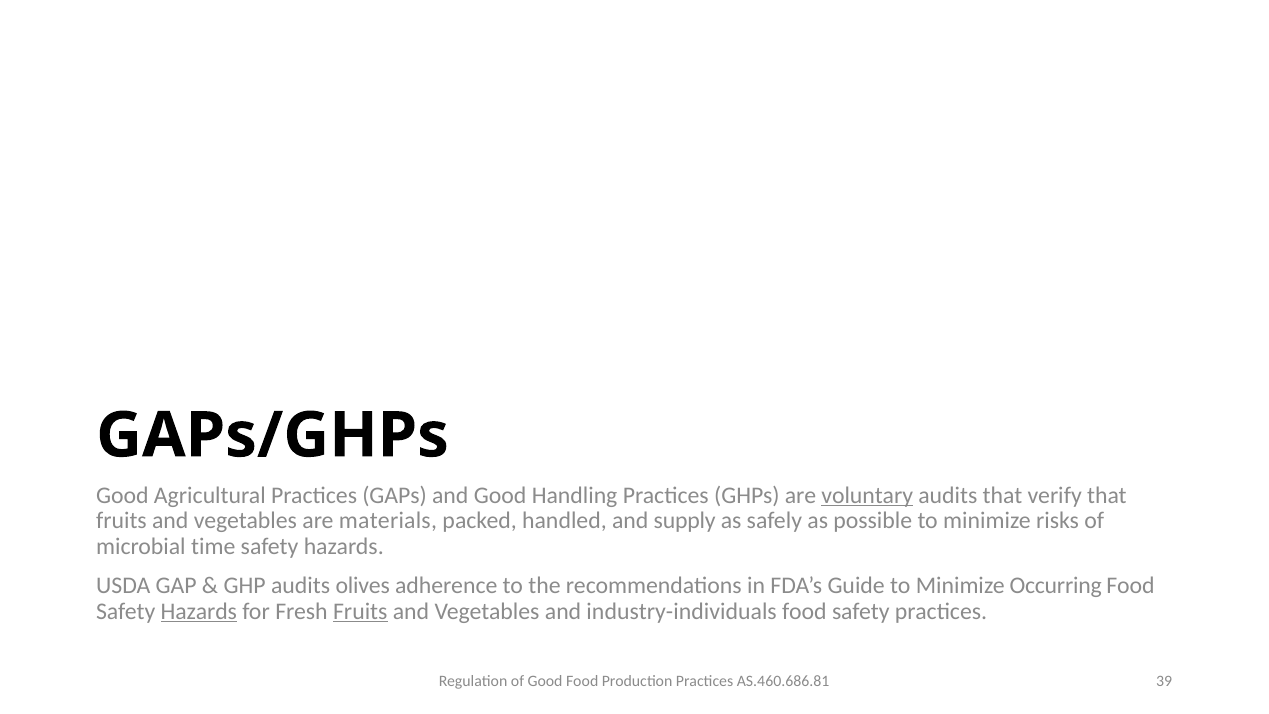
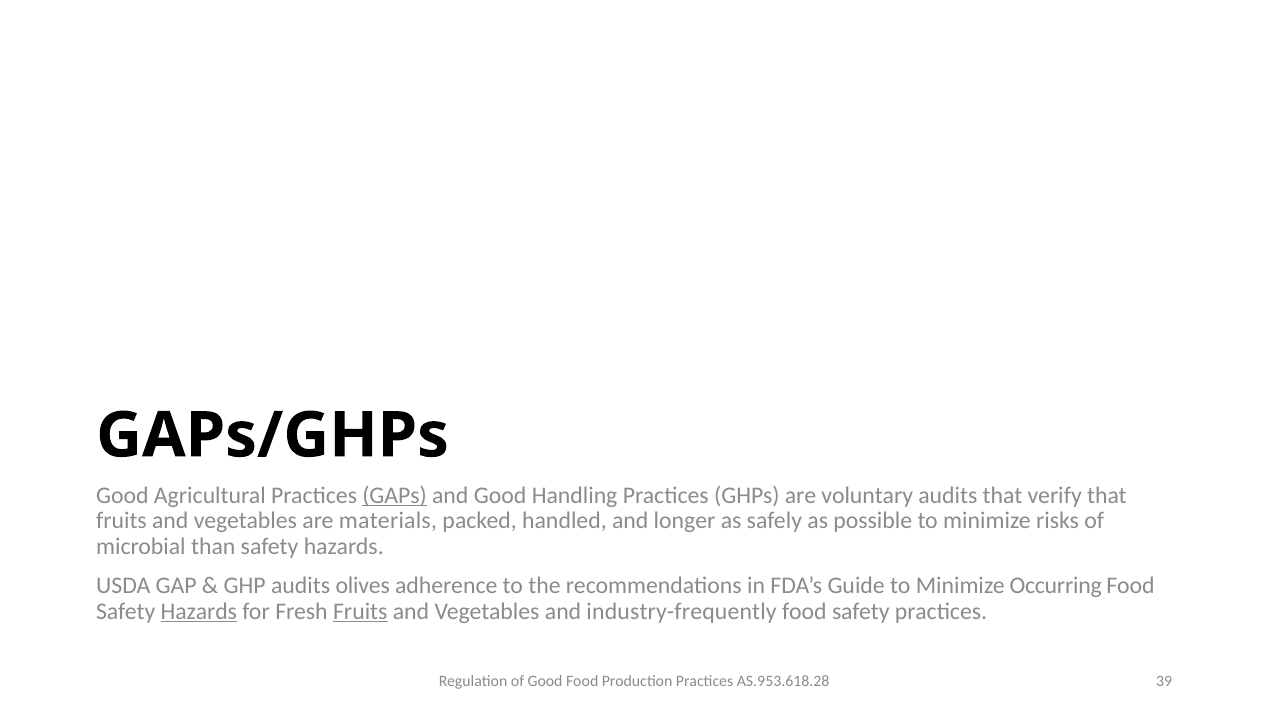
GAPs underline: none -> present (395, 495)
voluntary underline: present -> none (867, 495)
supply: supply -> longer (685, 521)
time: time -> than (213, 547)
industry-individuals: industry-individuals -> industry-frequently (682, 611)
AS.460.686.81: AS.460.686.81 -> AS.953.618.28 (783, 682)
